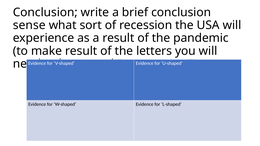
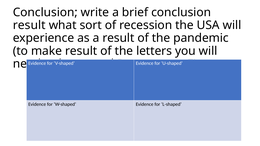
sense: sense -> result (29, 25)
